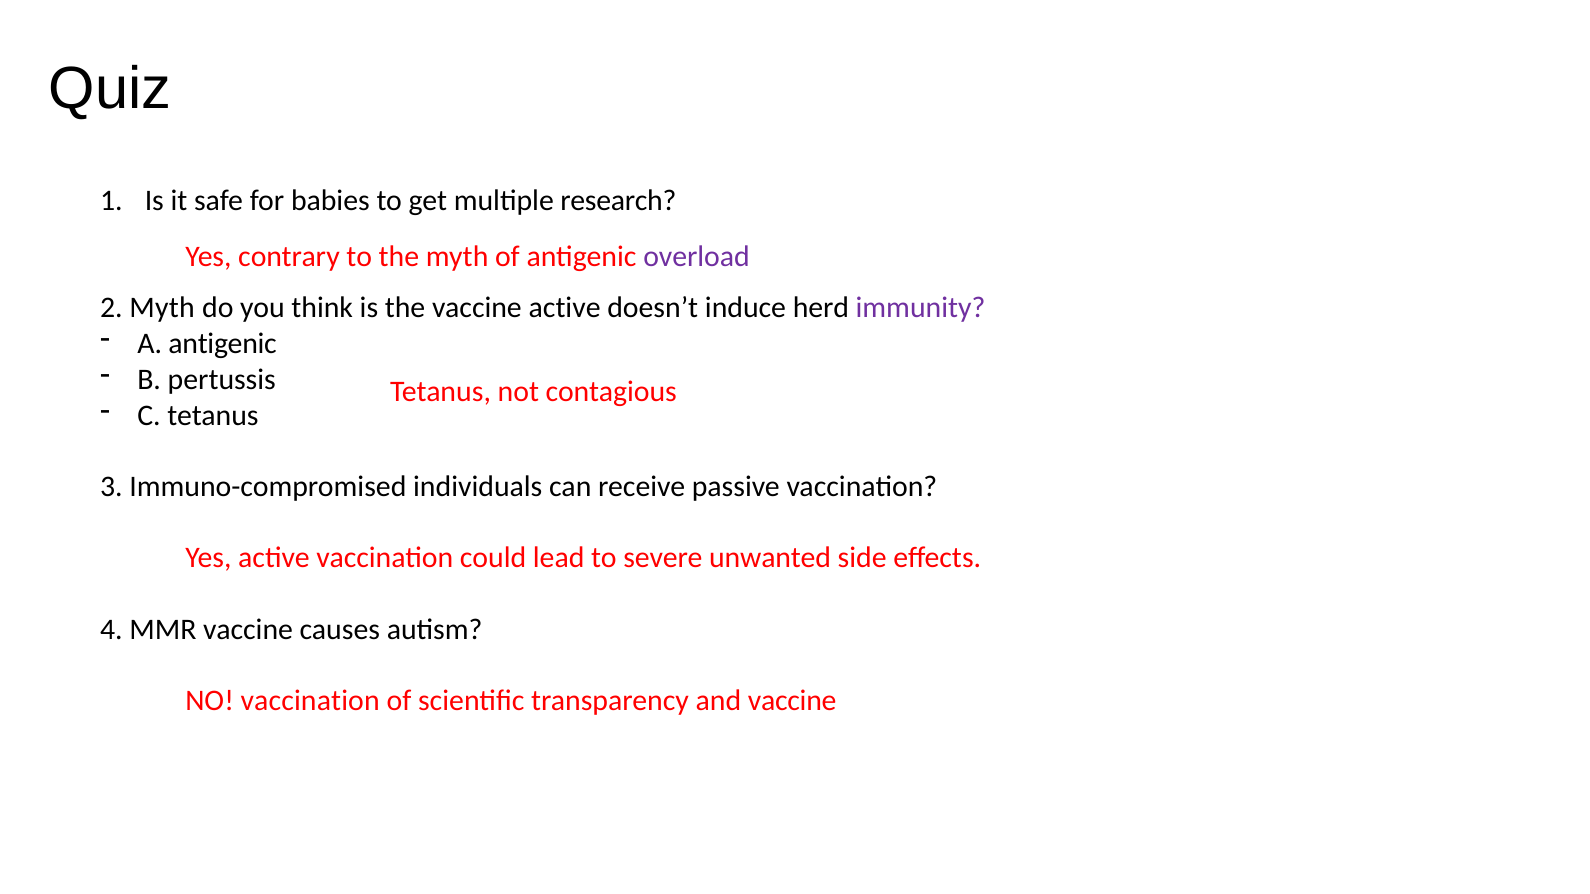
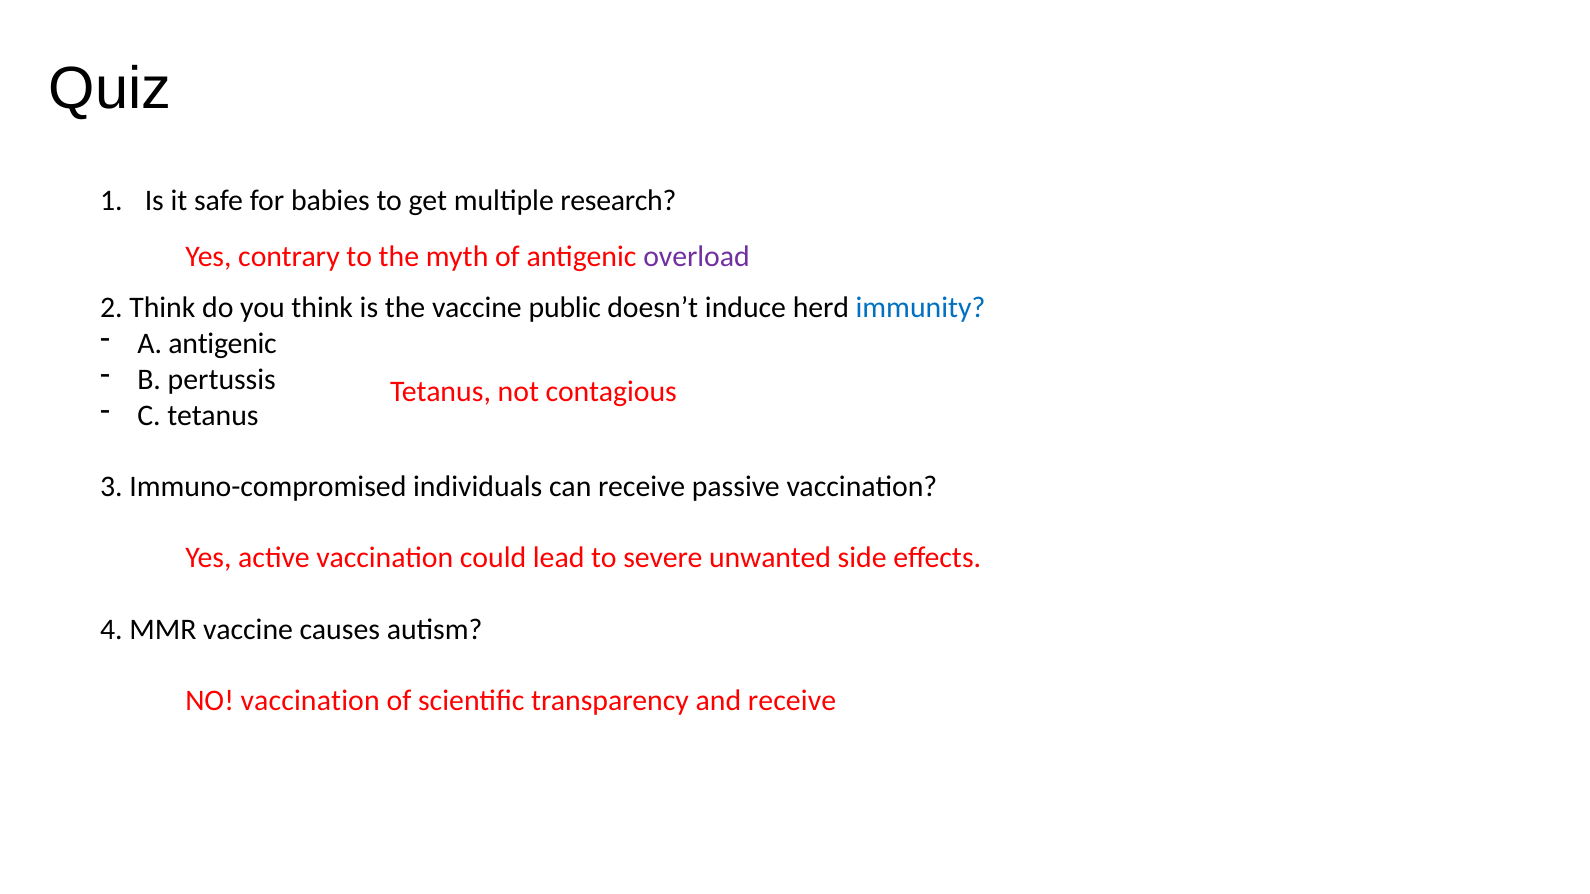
2 Myth: Myth -> Think (162, 308)
vaccine active: active -> public (565, 308)
immunity colour: purple -> blue (921, 308)
and vaccine: vaccine -> receive (792, 701)
